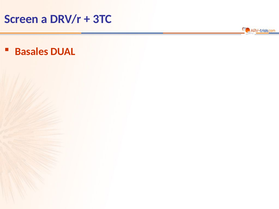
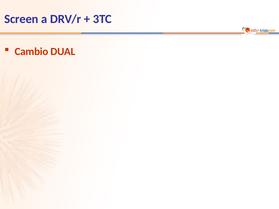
Basales: Basales -> Cambio (32, 52)
